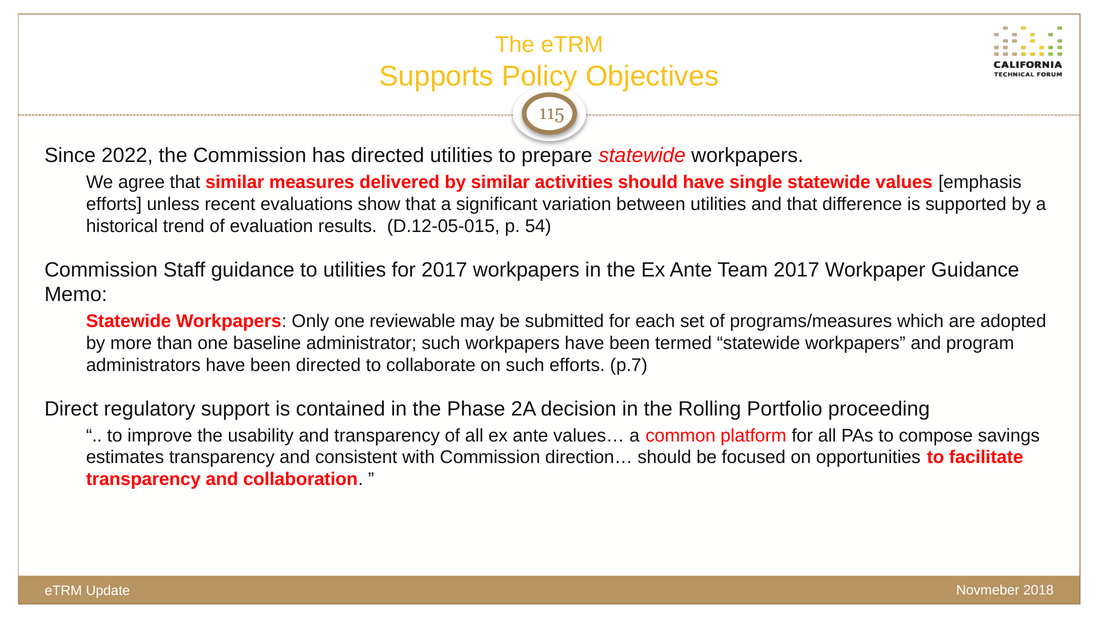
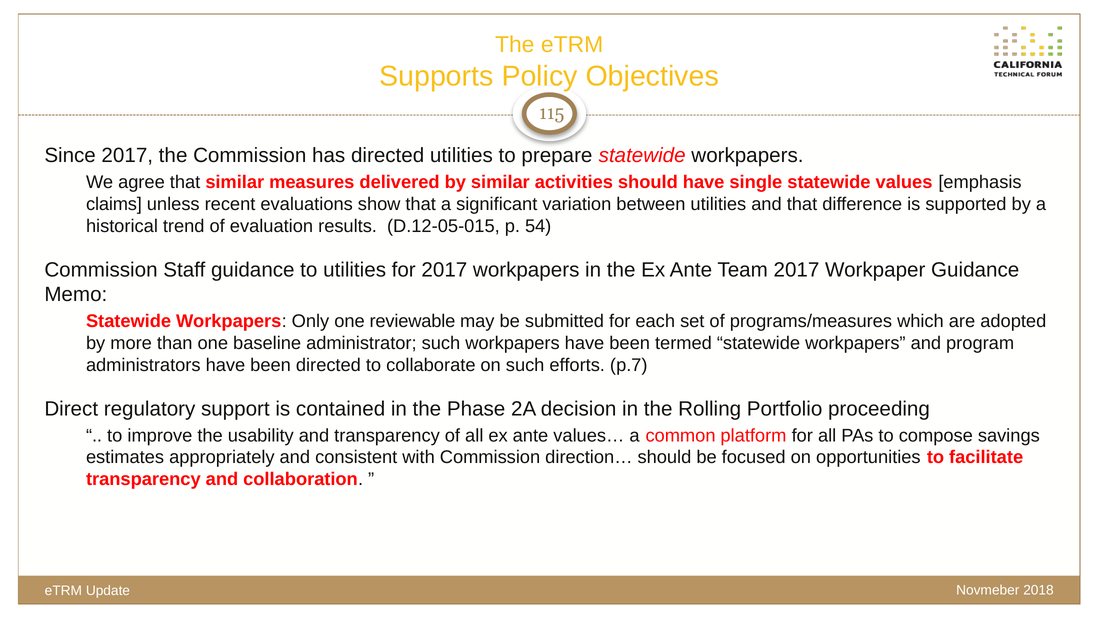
Since 2022: 2022 -> 2017 (127, 156)
efforts: efforts -> claims (114, 204)
estimates transparency: transparency -> appropriately (222, 458)
